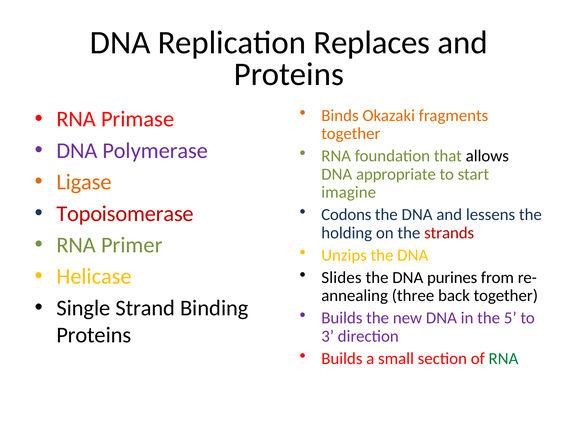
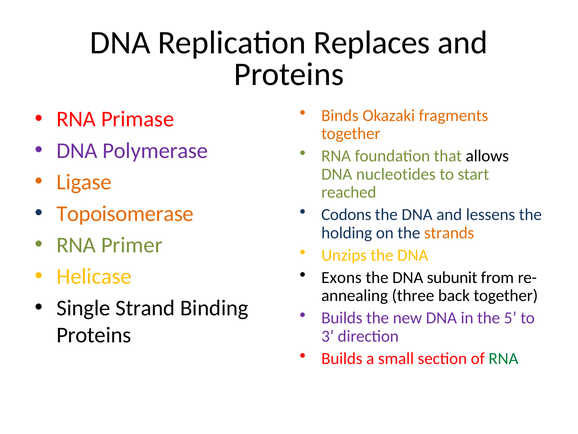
appropriate: appropriate -> nucleotides (396, 174)
imagine: imagine -> reached (349, 192)
Topoisomerase colour: red -> orange (125, 213)
strands colour: red -> orange (449, 233)
Slides: Slides -> Exons (341, 277)
purines: purines -> subunit (452, 277)
